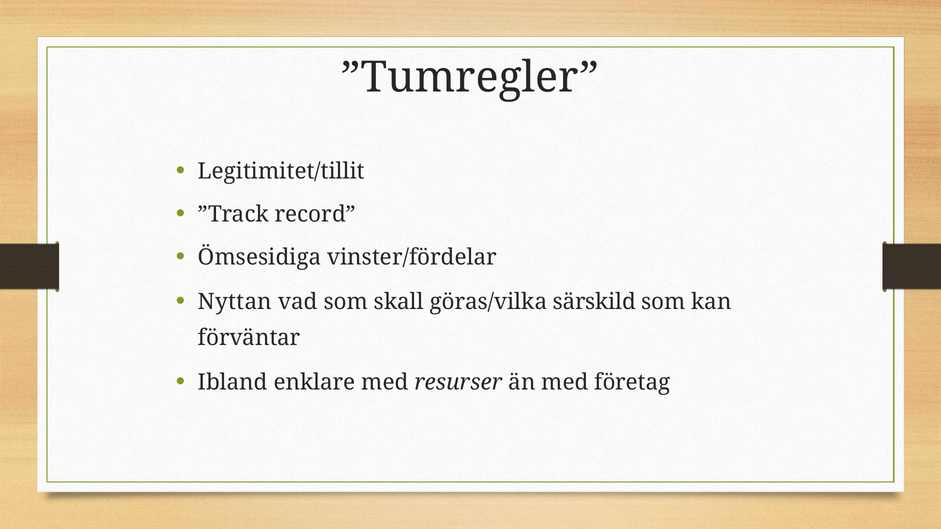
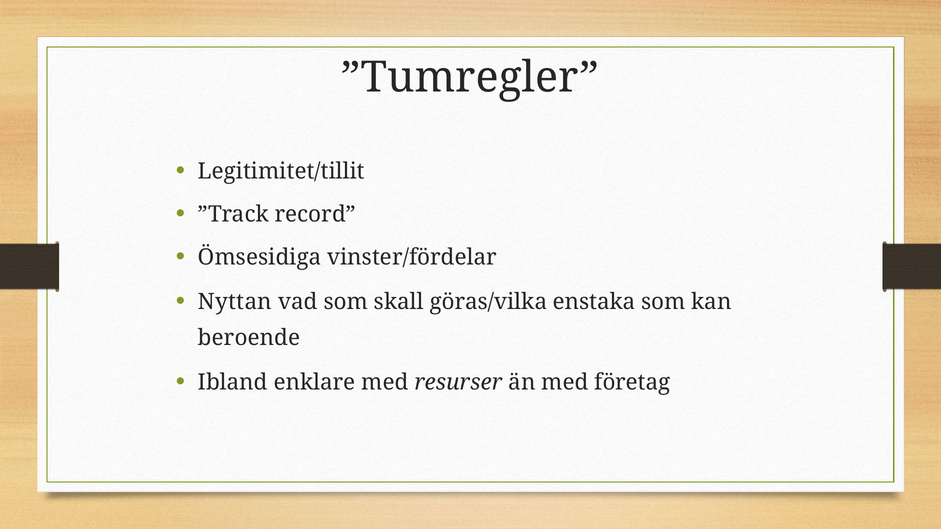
särskild: särskild -> enstaka (594, 302)
förväntar: förväntar -> beroende (249, 338)
